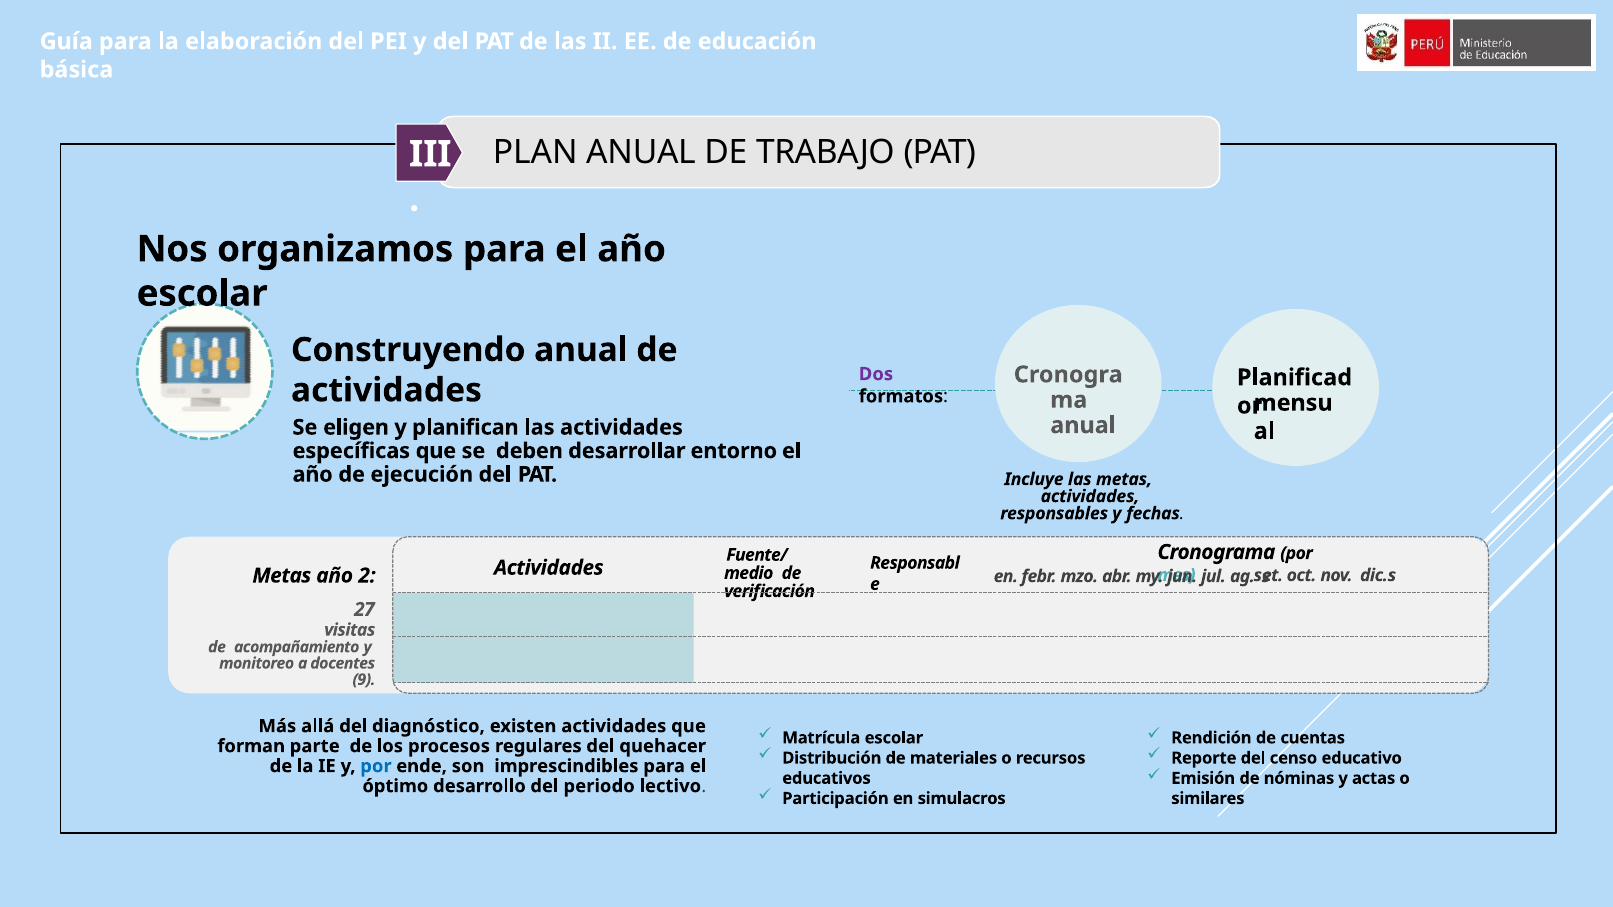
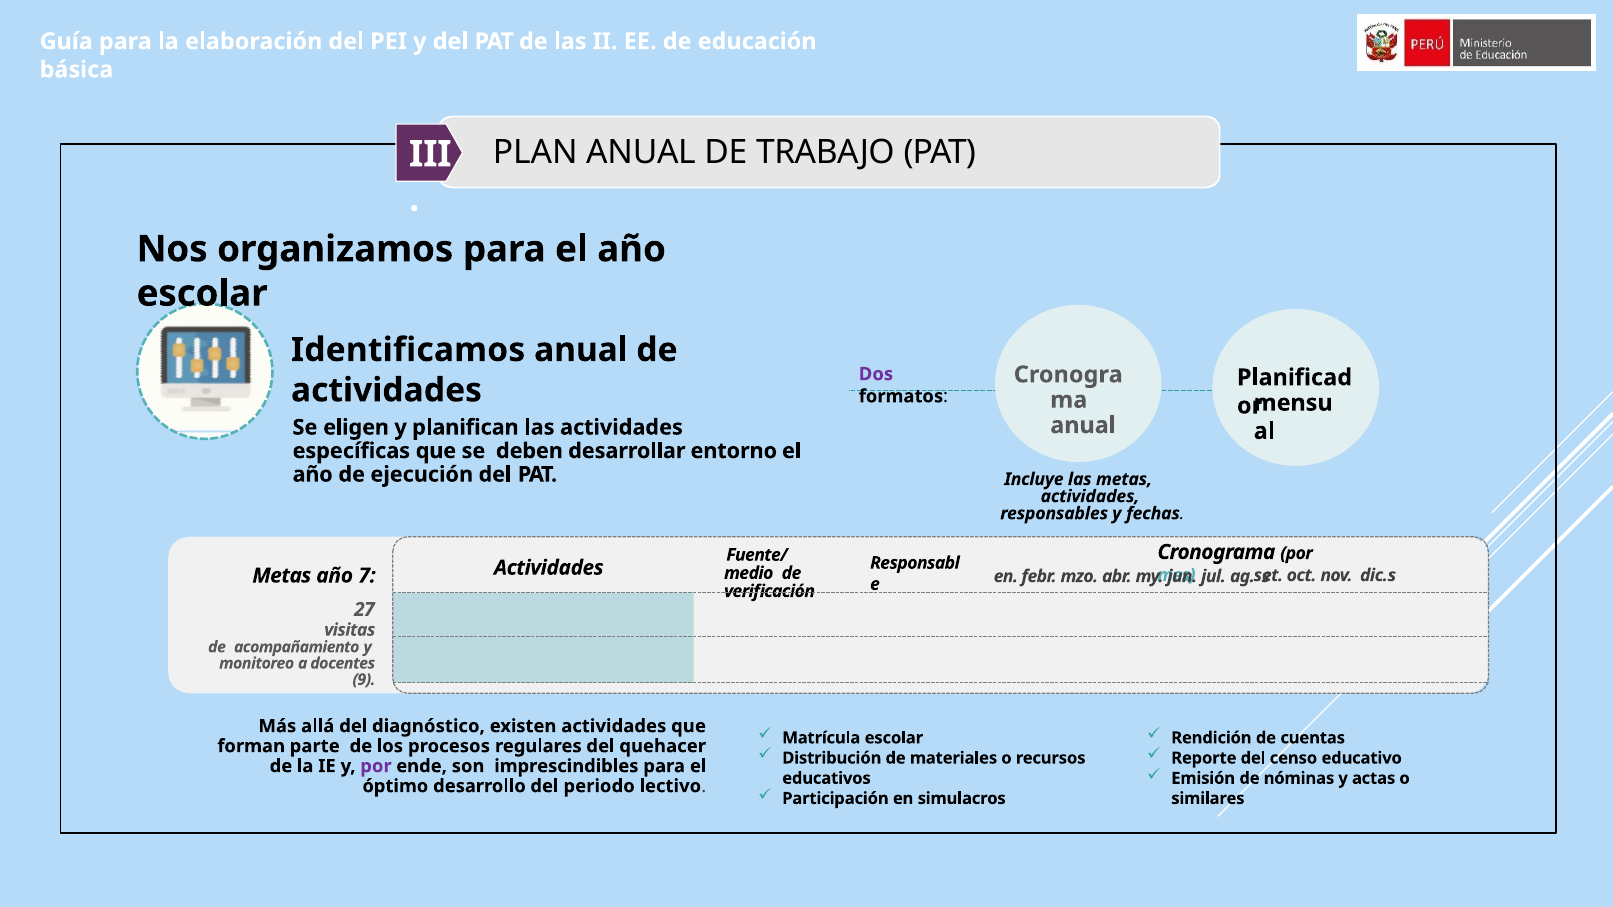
Construyendo: Construyendo -> Identificamos (408, 350)
2: 2 -> 7 (367, 576)
por colour: blue -> purple (376, 766)
